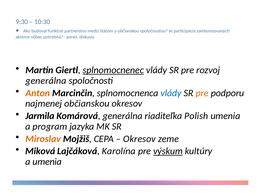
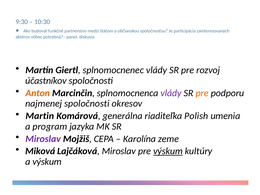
splnomocnenec underline: present -> none (113, 70)
generálna: generálna -> účastníkov (46, 81)
vlády colour: blue -> purple (171, 93)
najmenej občianskou: občianskou -> spoločnosti (87, 104)
Jarmila: Jarmila -> Martin (40, 116)
Miroslav colour: orange -> purple (43, 139)
Okresov: Okresov -> Karolína (140, 139)
Lajčáková Karolína: Karolína -> Miroslav (119, 151)
a umenia: umenia -> výskum (47, 162)
